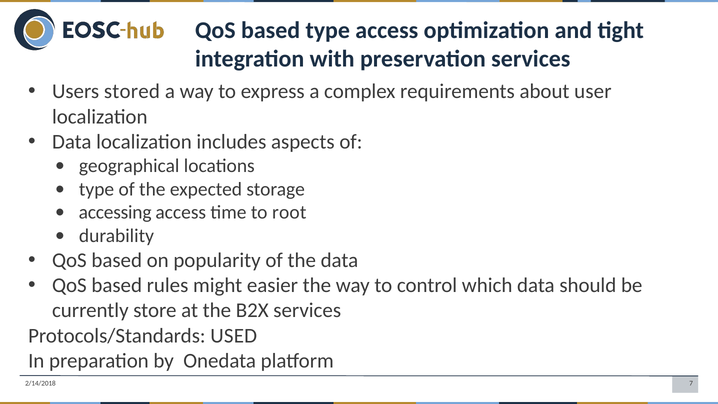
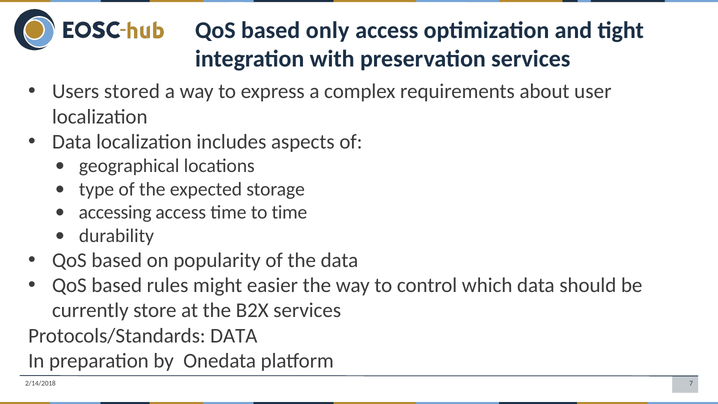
based type: type -> only (328, 30)
to root: root -> time (289, 213)
Protocols/Standards USED: USED -> DATA (234, 336)
